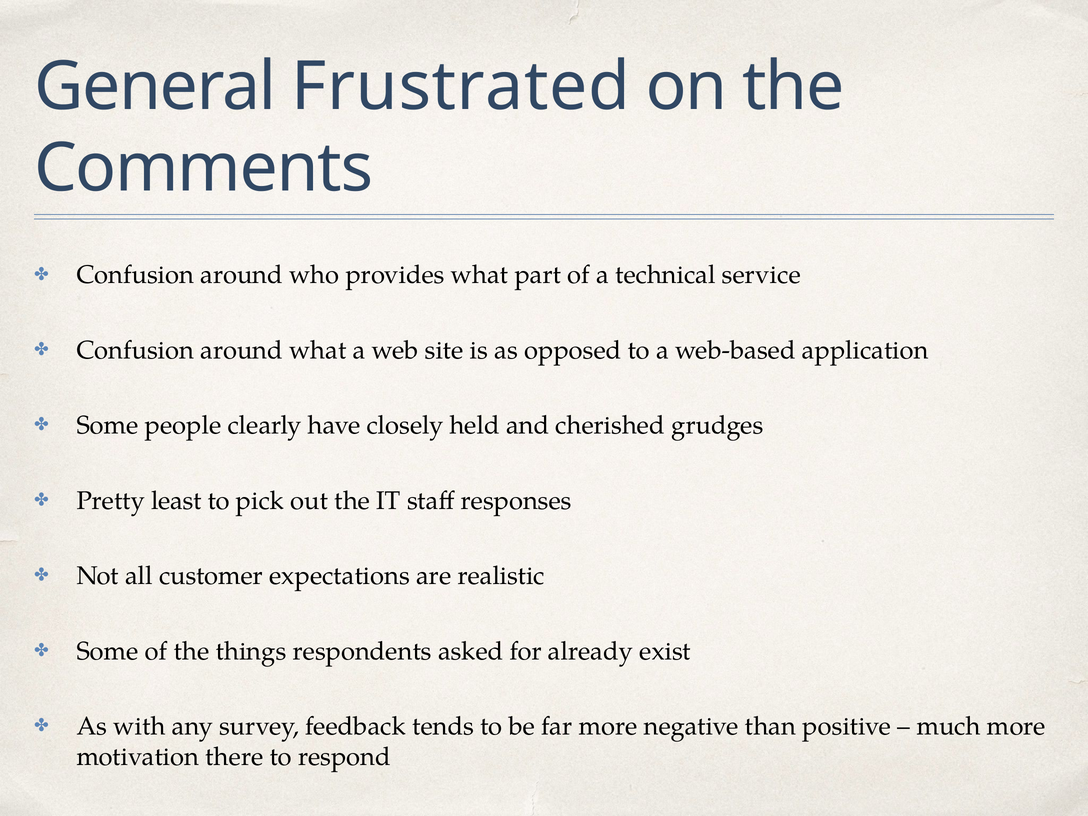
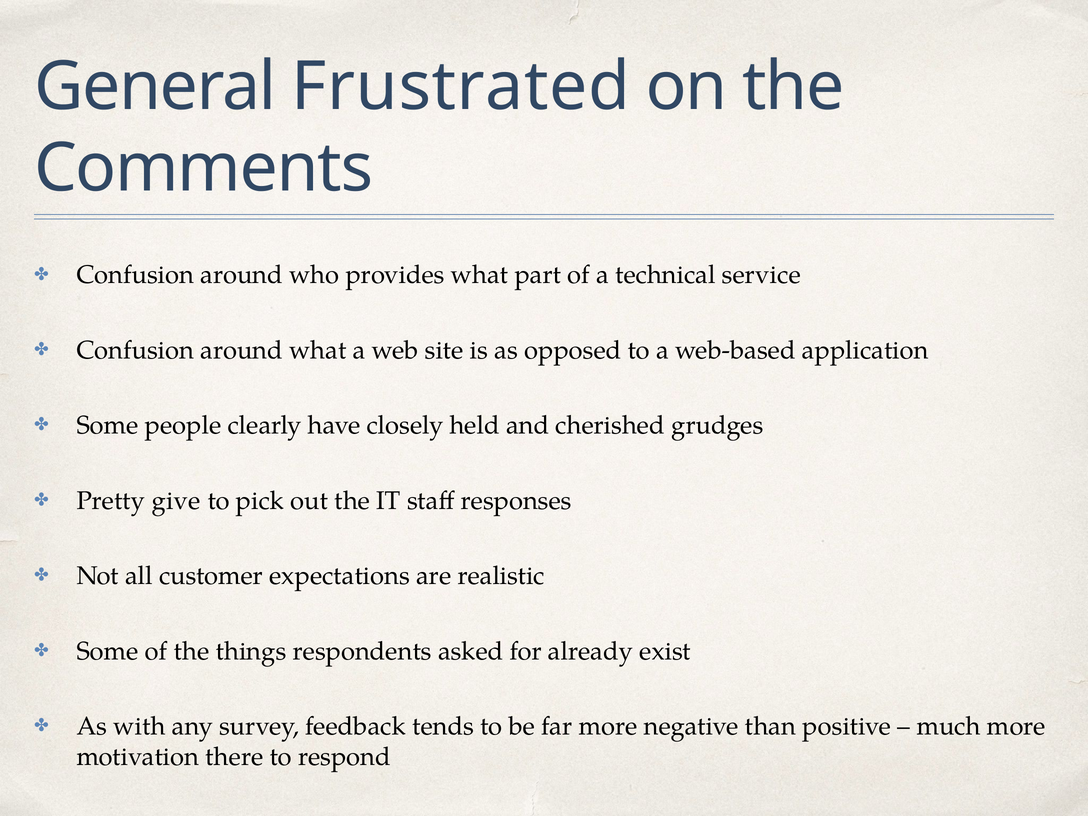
least: least -> give (176, 501)
